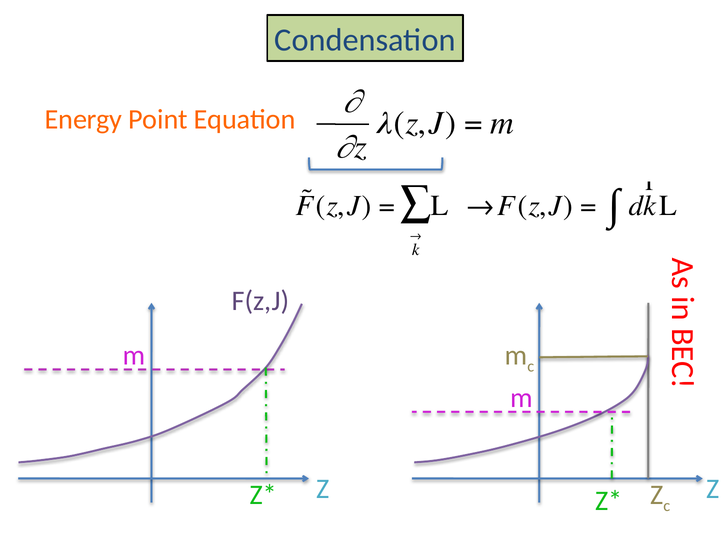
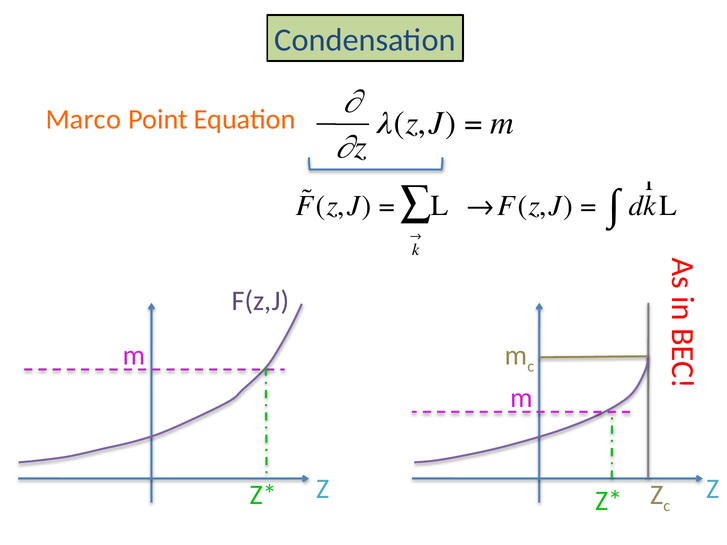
Energy: Energy -> Marco (83, 119)
